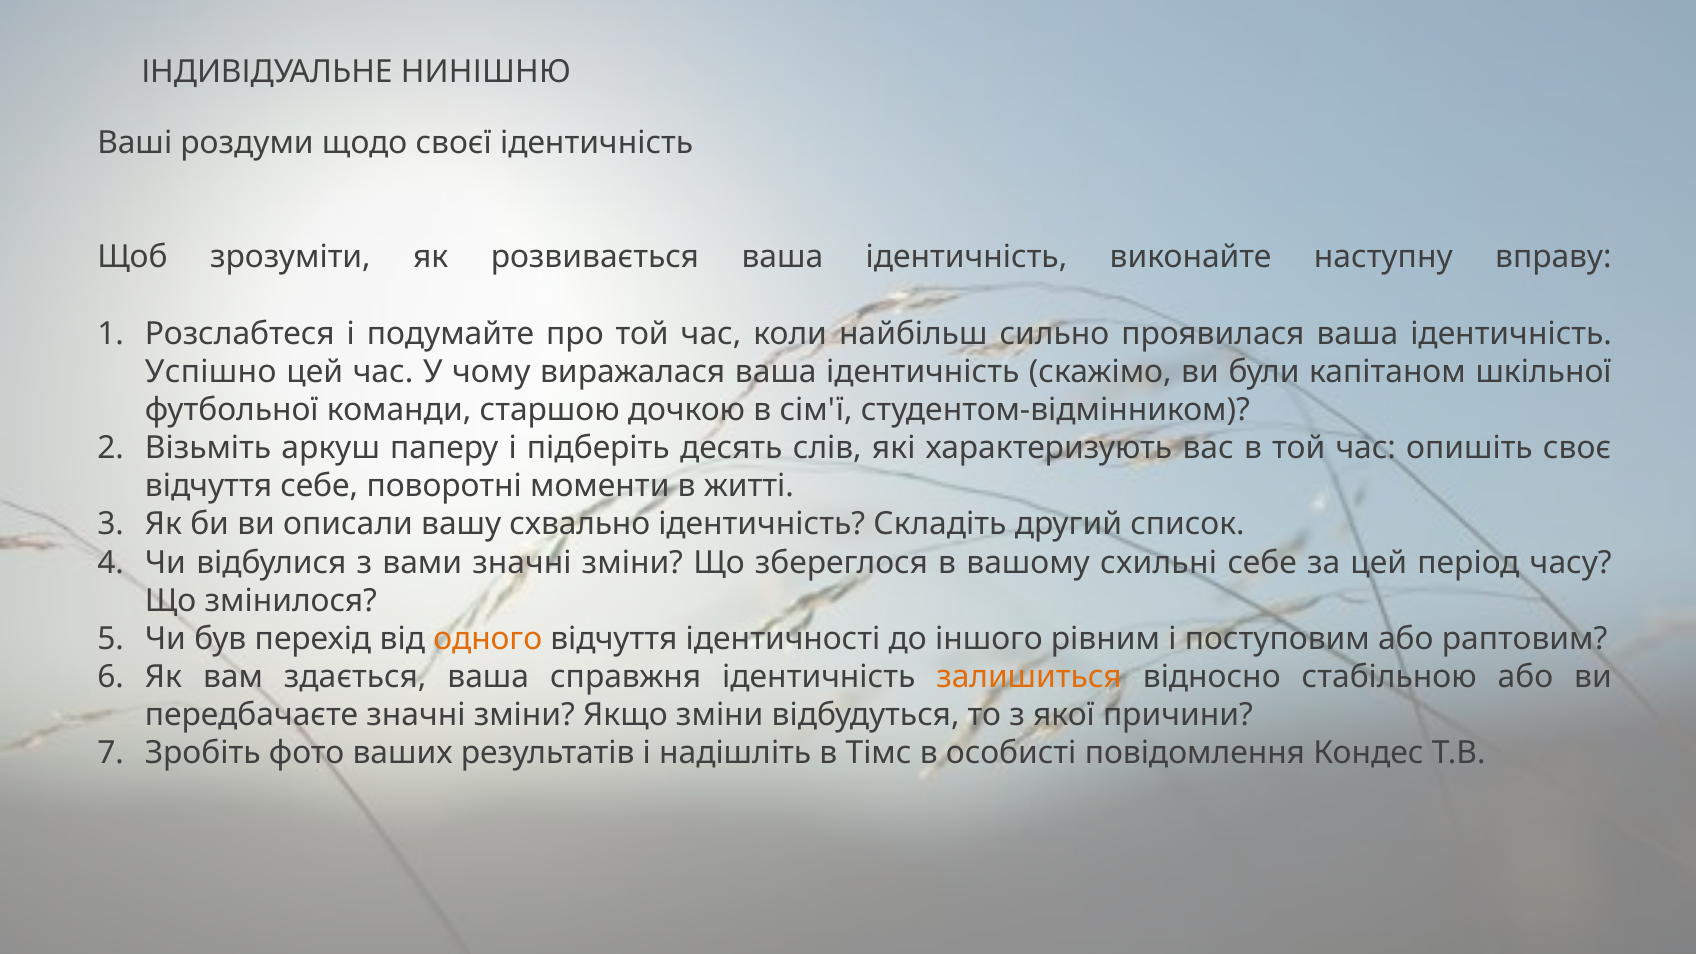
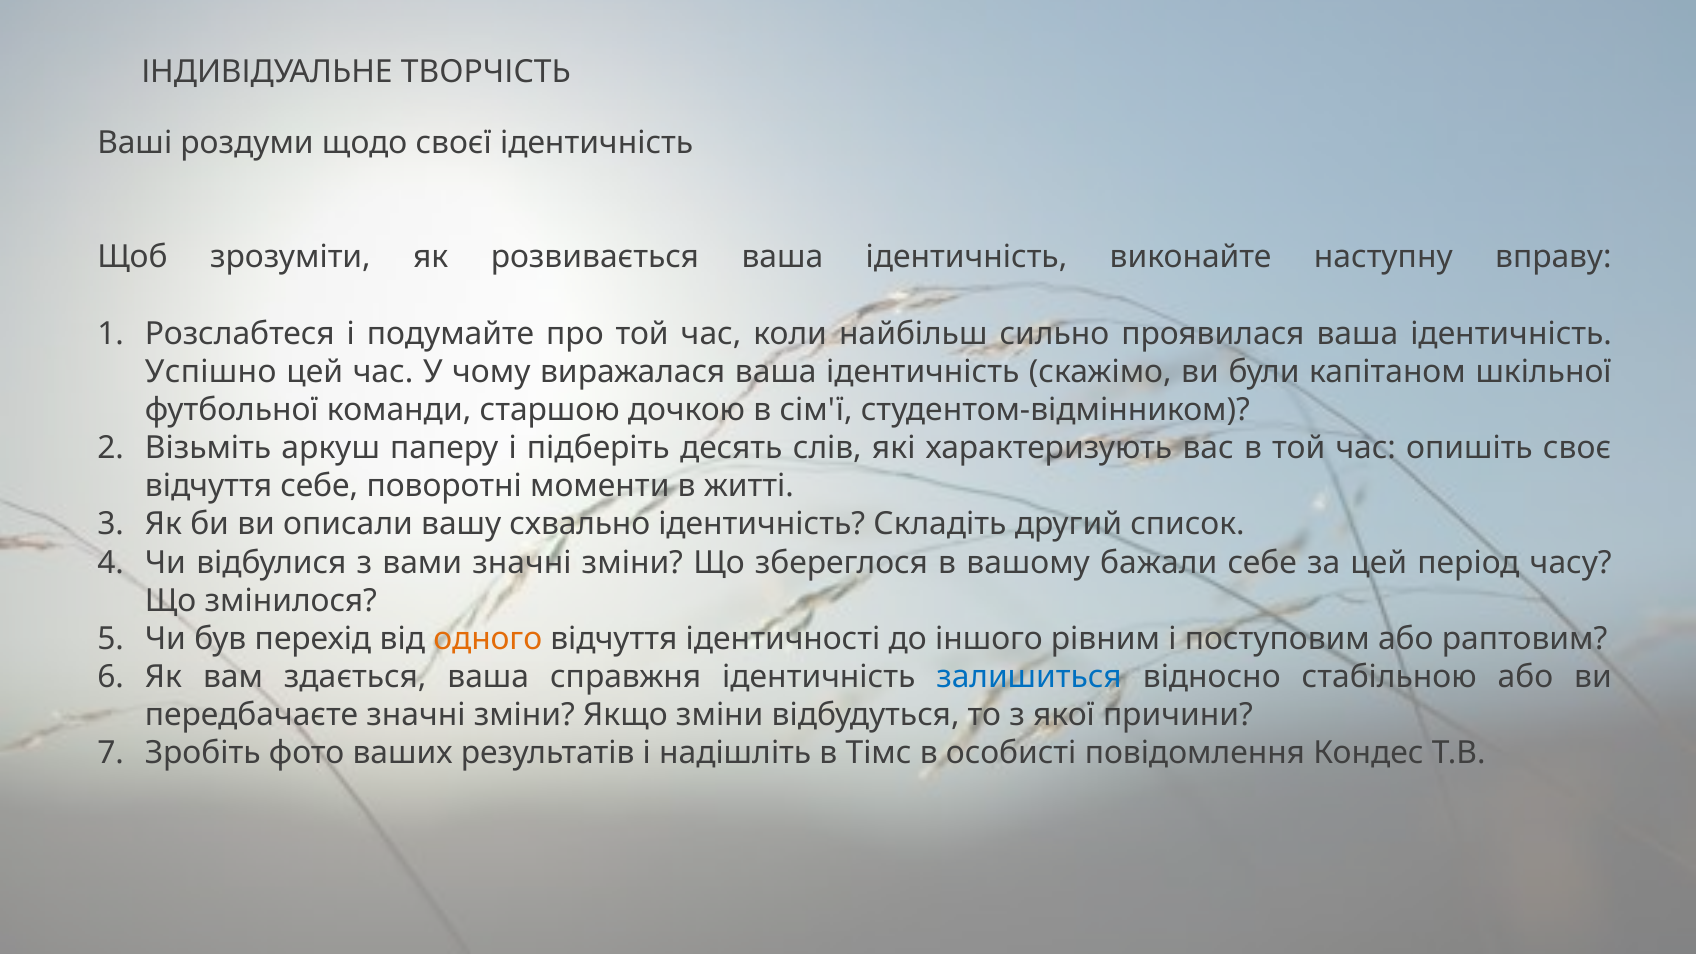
НИНІШНЮ: НИНІШНЮ -> ТВОРЧІСТЬ (486, 72)
схильні: схильні -> бажали (1159, 563)
залишиться colour: orange -> blue (1029, 677)
